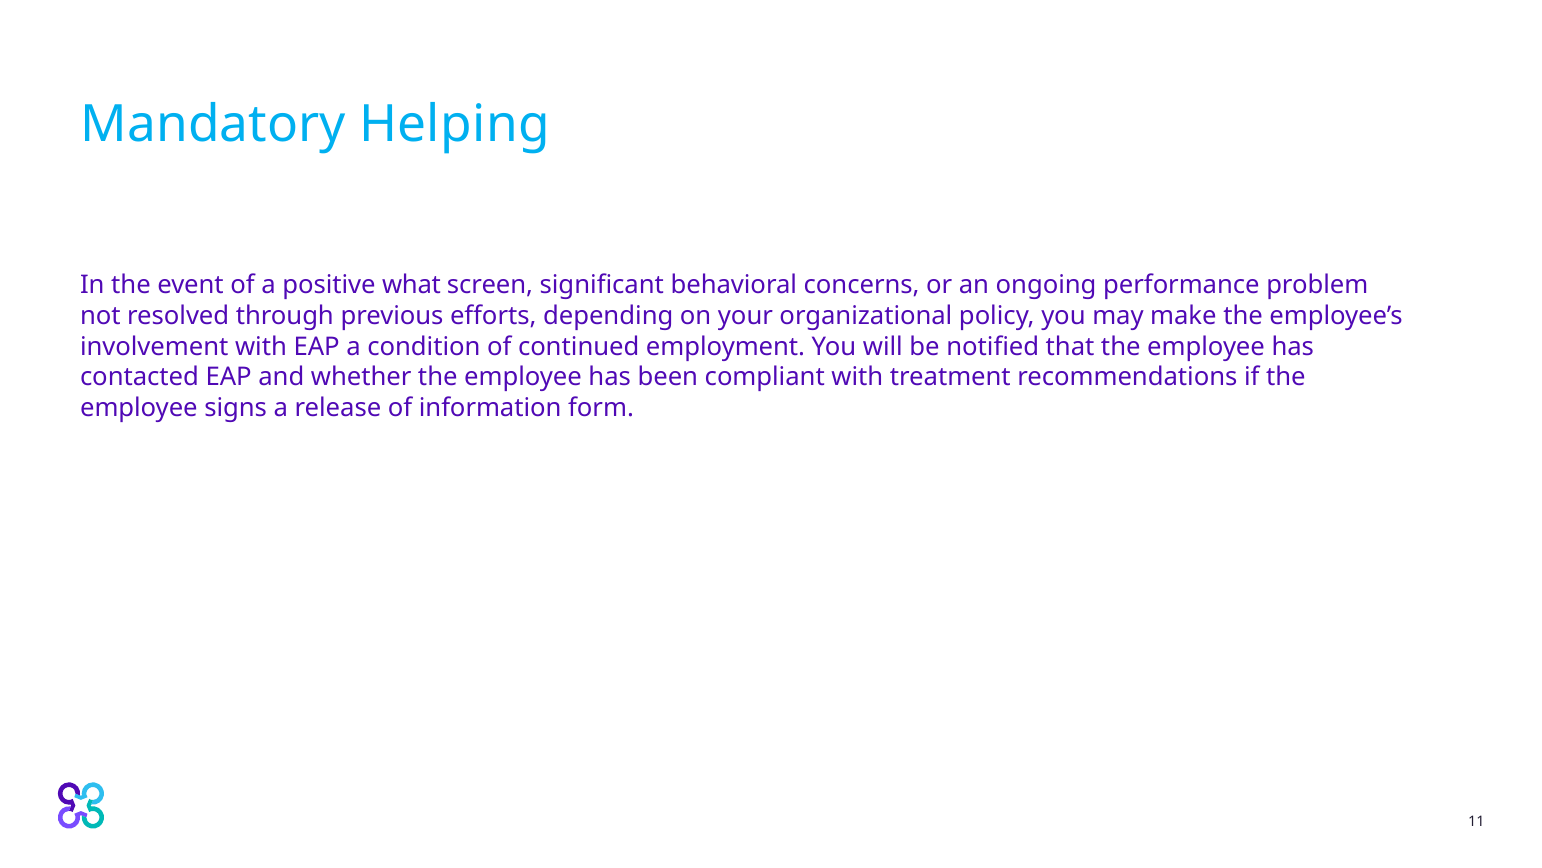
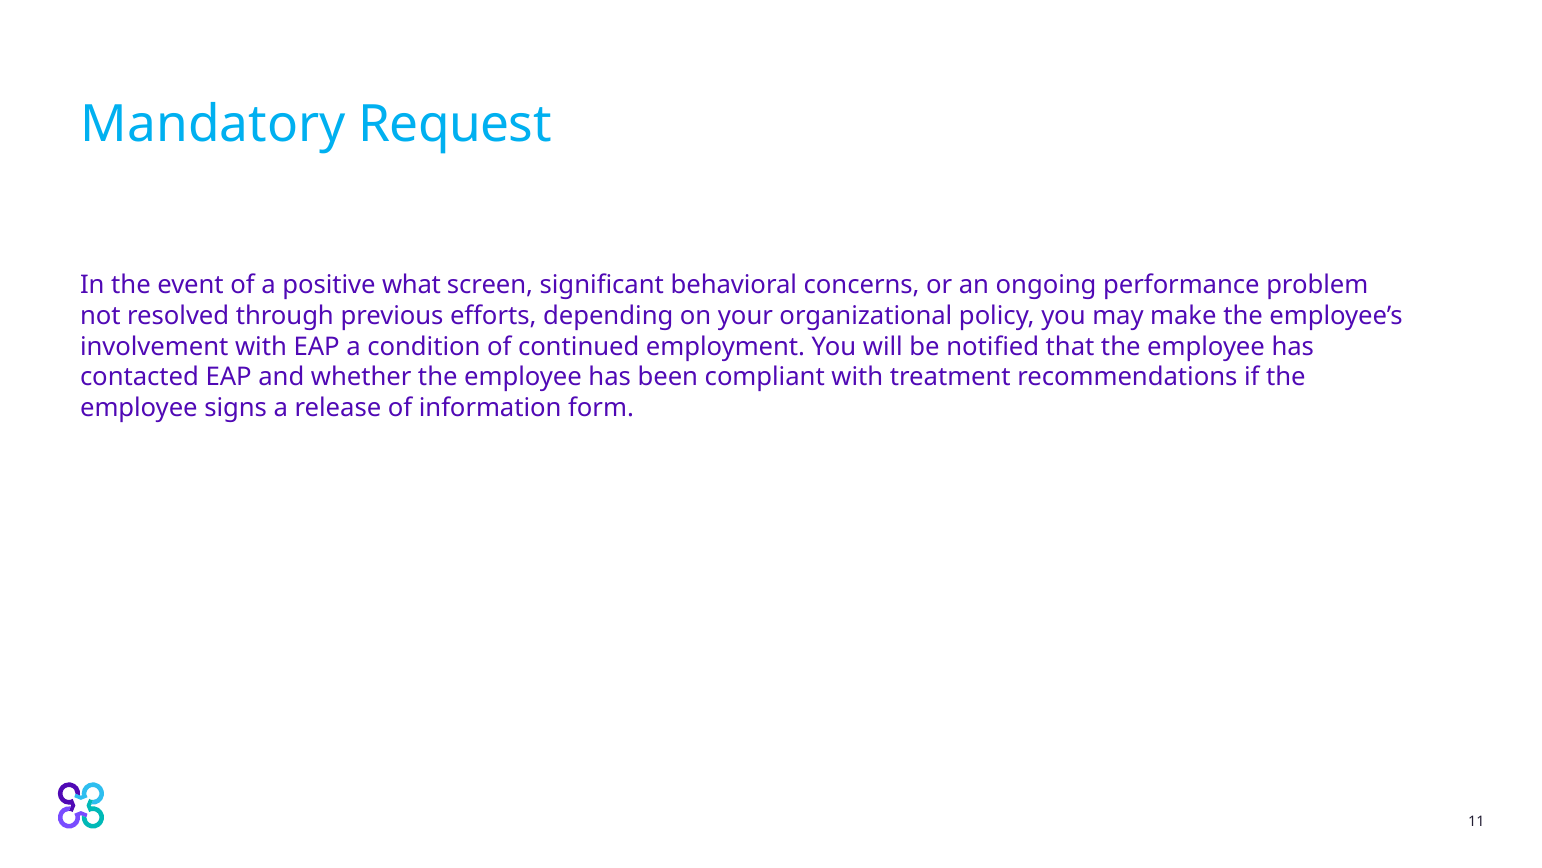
Helping: Helping -> Request (455, 124)
